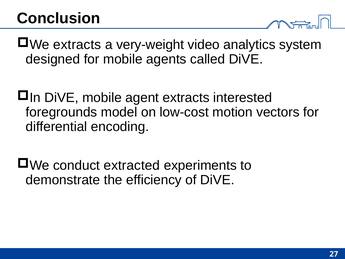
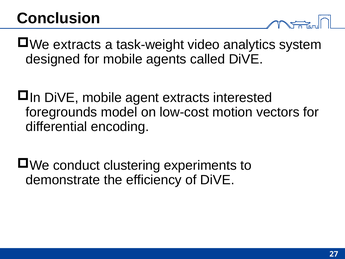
very-weight: very-weight -> task-weight (150, 45)
extracted: extracted -> clustering (132, 165)
